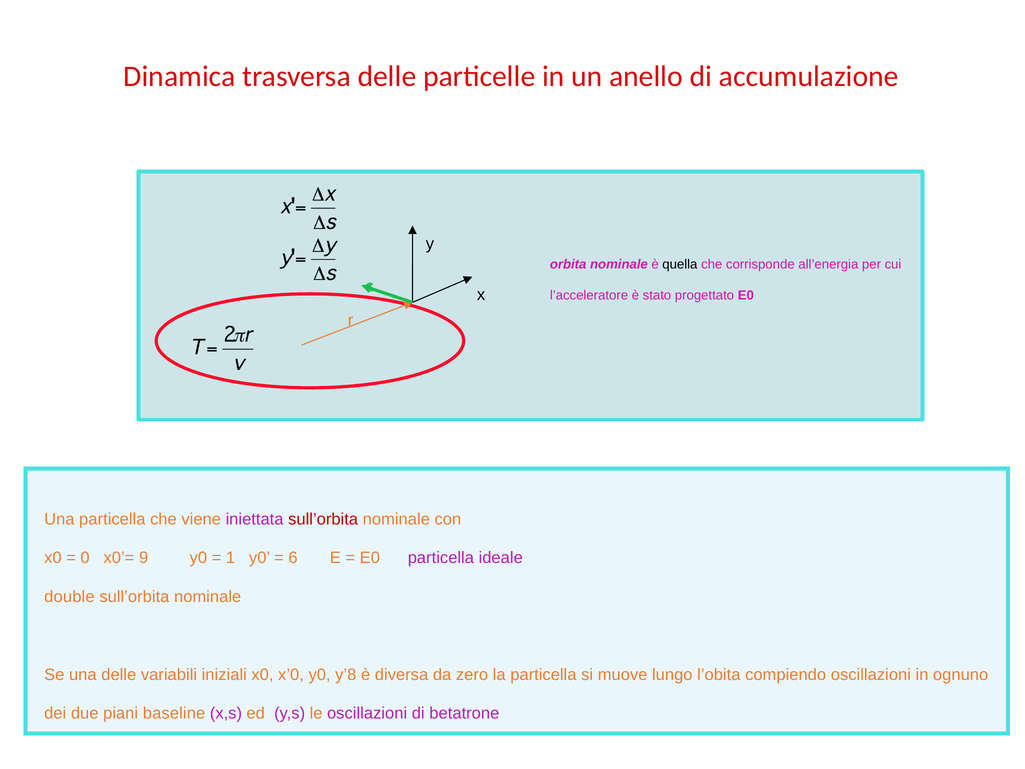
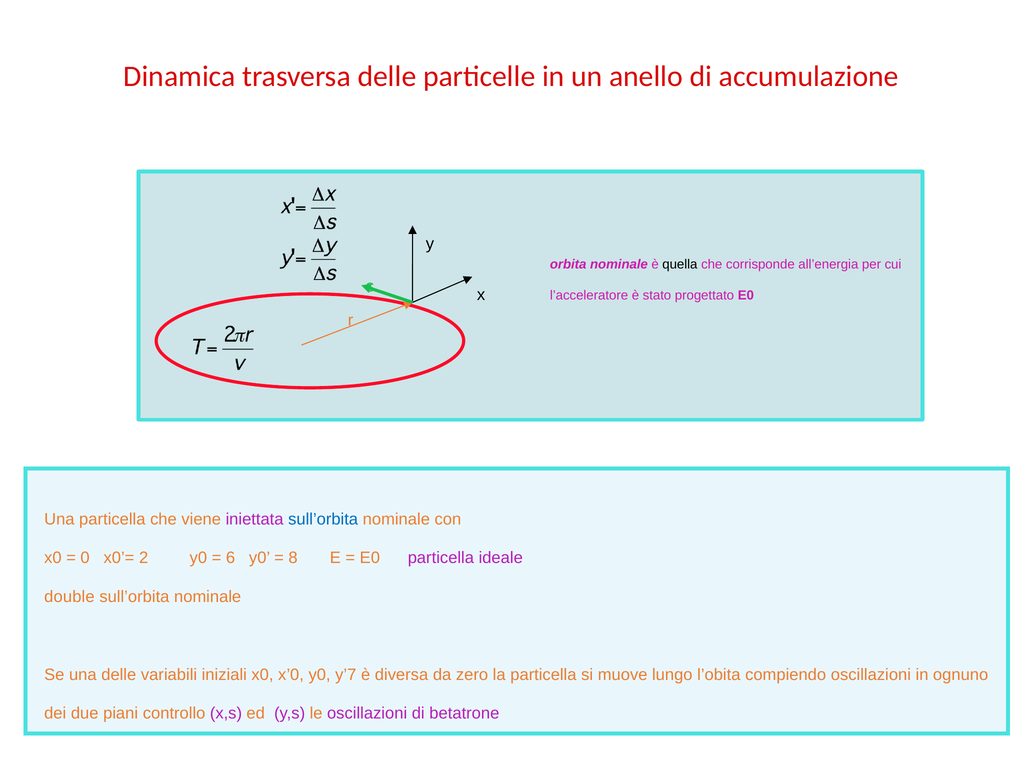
sull’orbita colour: red -> blue (323, 519)
9: 9 -> 2 (144, 558)
1: 1 -> 6 (230, 558)
6: 6 -> 8 (293, 558)
y’8: y’8 -> y’7 (346, 674)
baseline: baseline -> controllo (174, 713)
